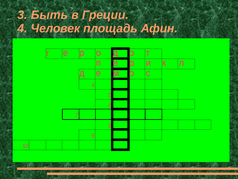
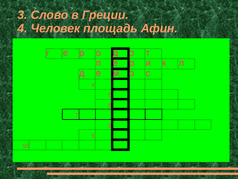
Быть: Быть -> Слово (50, 15)
